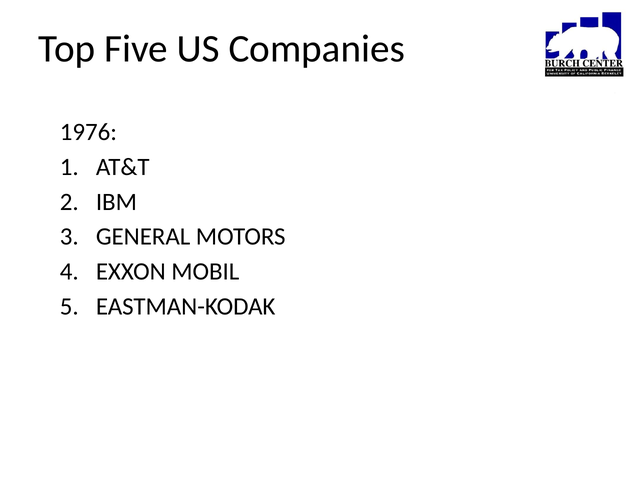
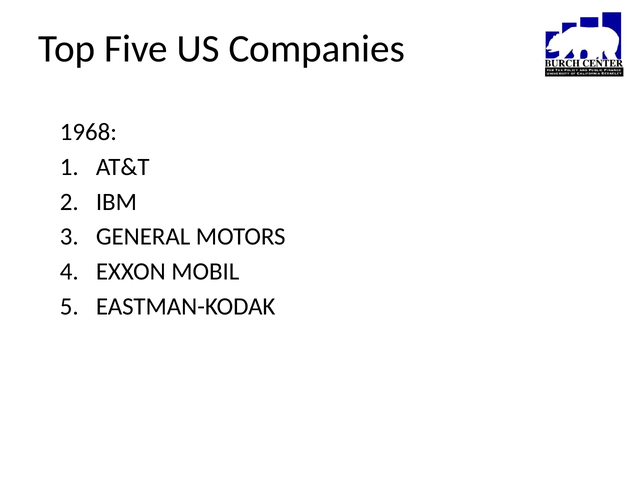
1976: 1976 -> 1968 (88, 132)
